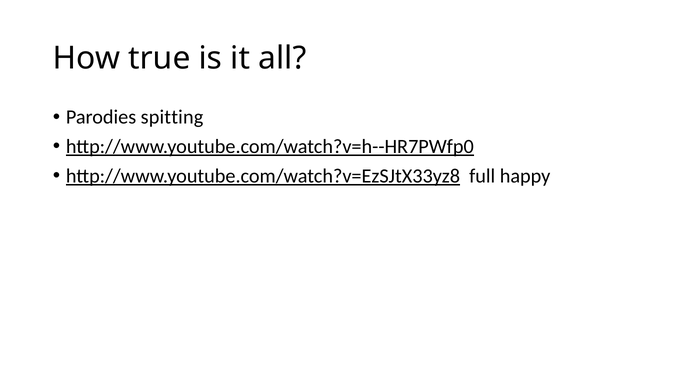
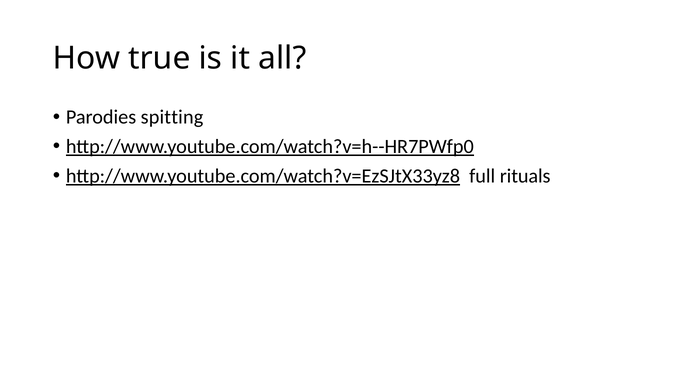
happy: happy -> rituals (525, 176)
